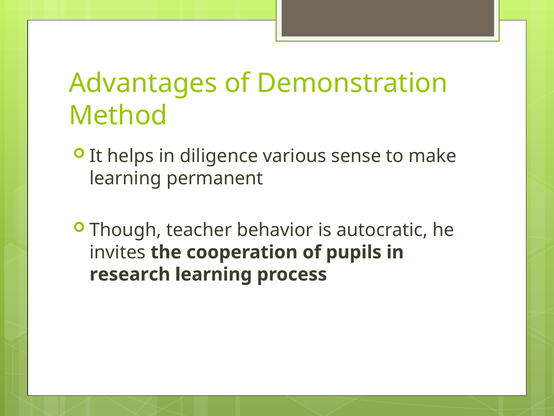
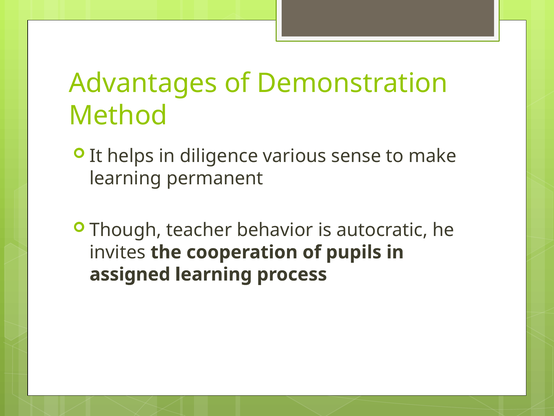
research: research -> assigned (130, 274)
